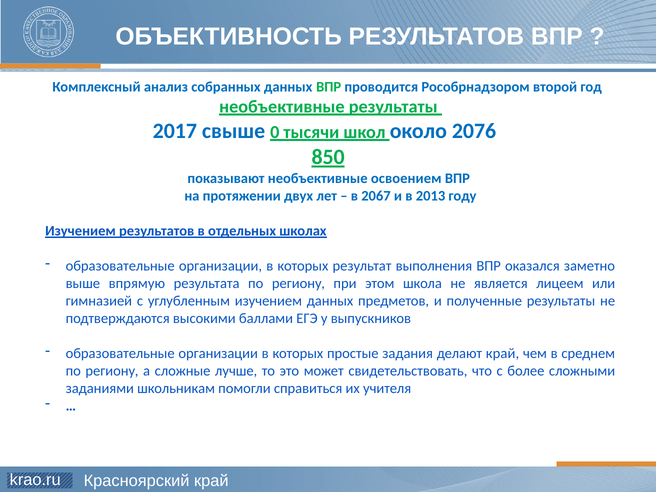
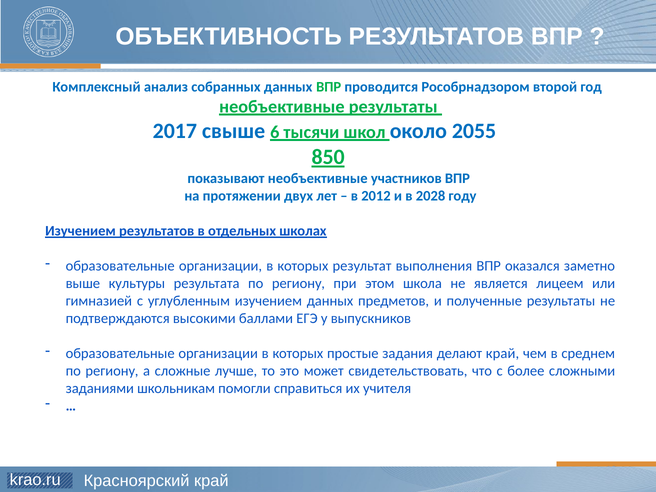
0: 0 -> 6 (275, 132)
2076: 2076 -> 2055 (474, 131)
освоением: освоением -> участников (406, 179)
2067: 2067 -> 2012 (376, 196)
2013: 2013 -> 2028 (431, 196)
впрямую: впрямую -> культуры (137, 284)
